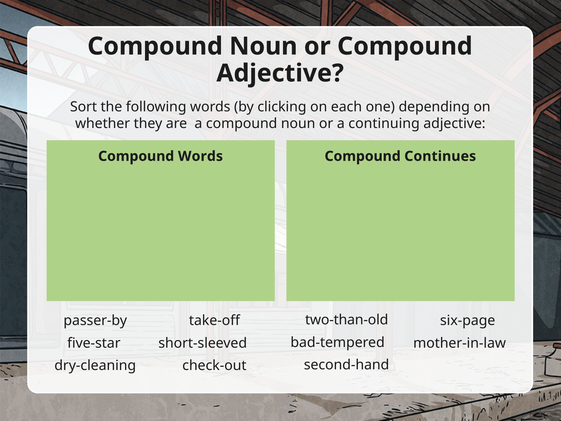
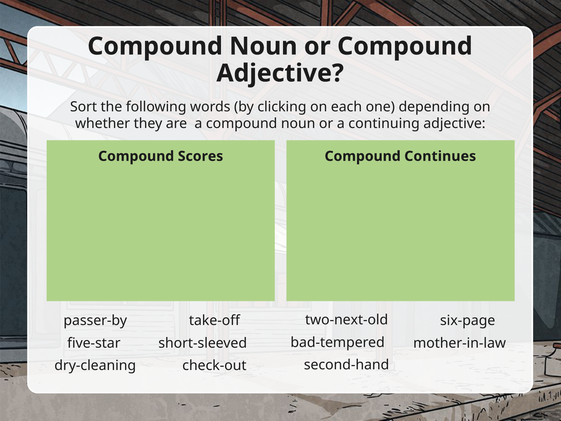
Compound Words: Words -> Scores (201, 156)
two-than-old: two-than-old -> two-next-old (347, 320)
